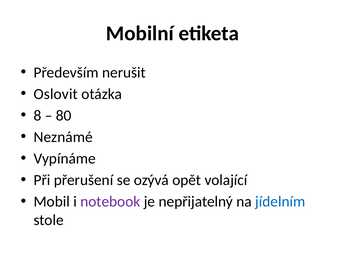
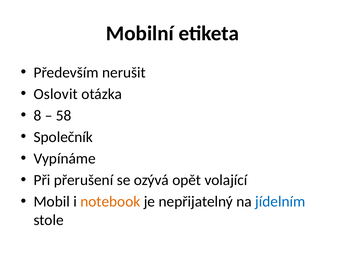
80: 80 -> 58 (64, 115)
Neznámé: Neznámé -> Společník (63, 137)
notebook colour: purple -> orange (110, 201)
